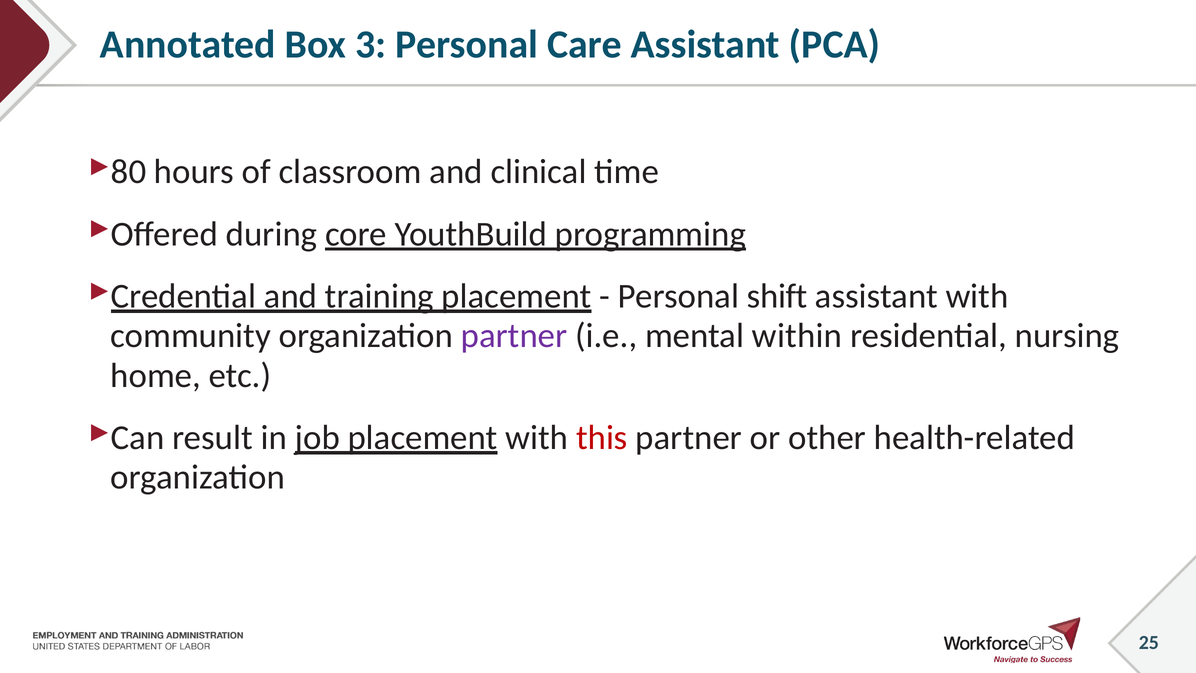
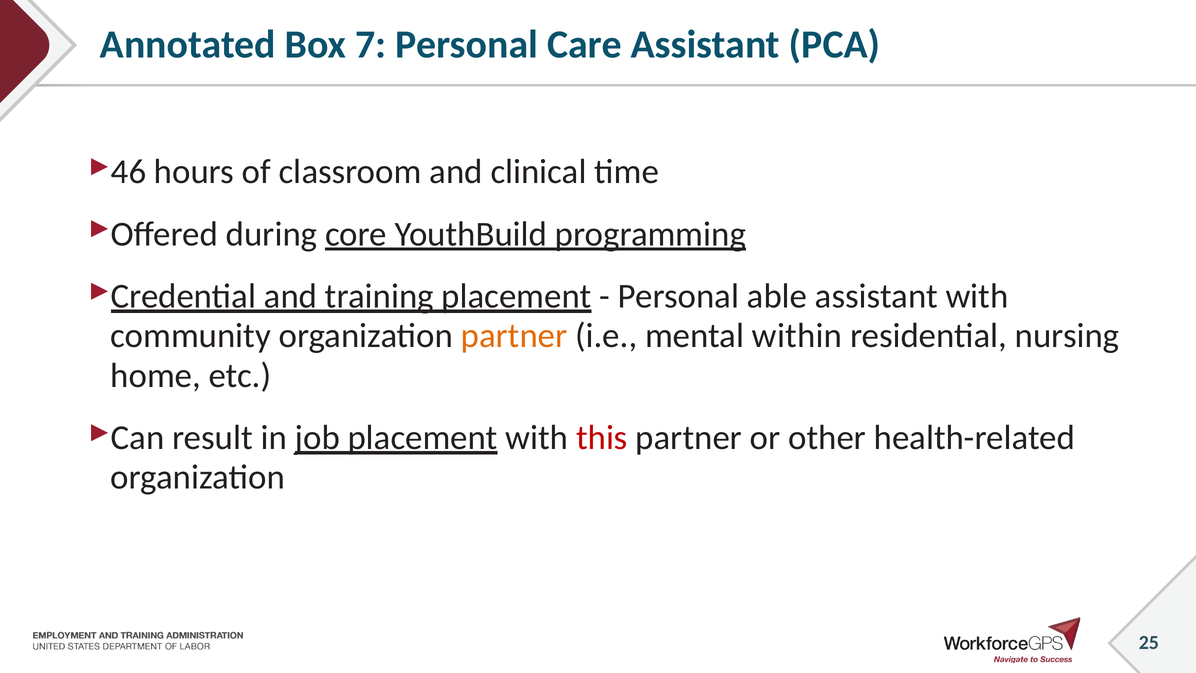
3: 3 -> 7 (371, 44)
80: 80 -> 46 (129, 172)
shift: shift -> able (777, 296)
partner colour: purple -> orange (514, 336)
